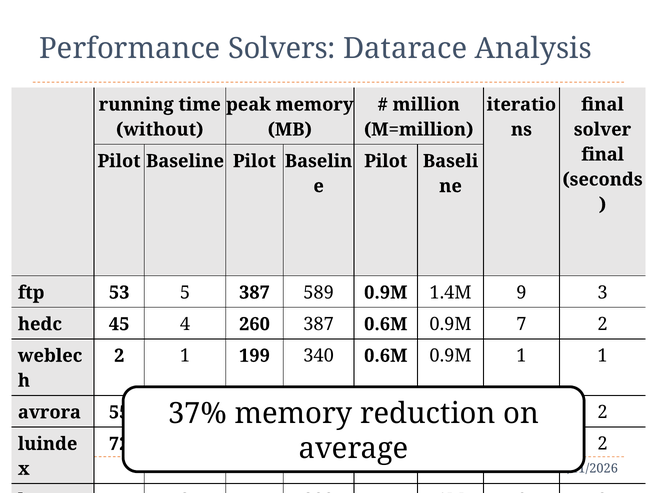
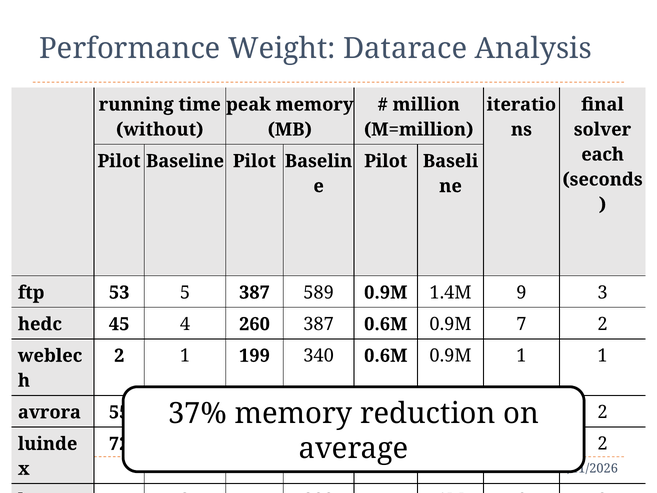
Solvers: Solvers -> Weight (282, 49)
final: final -> each (603, 154)
